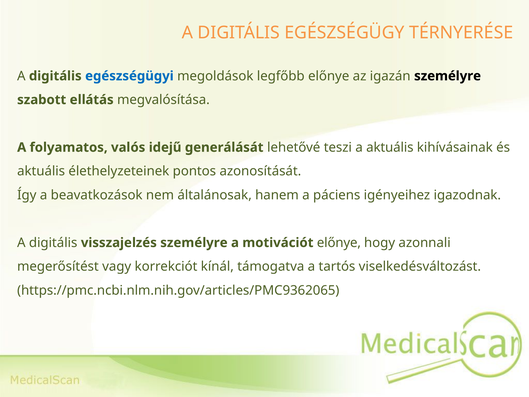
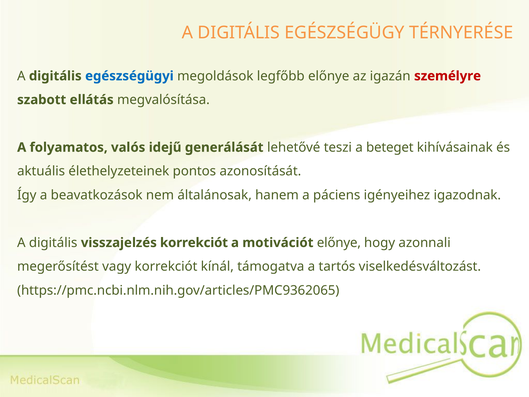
személyre colour: black -> red (448, 76)
a aktuális: aktuális -> beteget (390, 147)
visszajelzés személyre: személyre -> korrekciót (194, 243)
